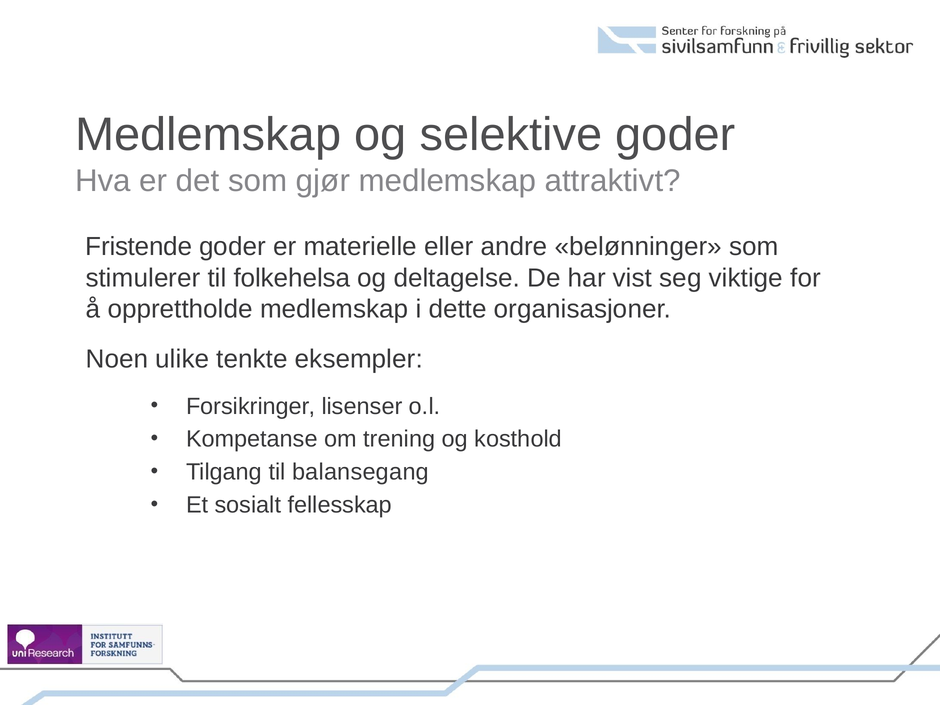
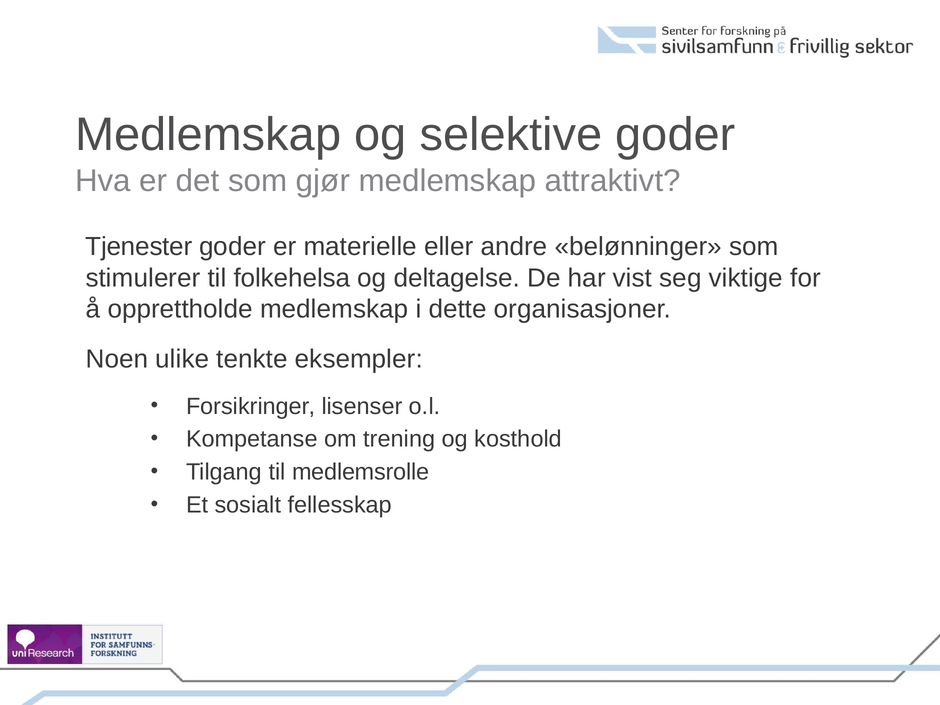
Fristende: Fristende -> Tjenester (139, 247)
balansegang: balansegang -> medlemsrolle (361, 472)
